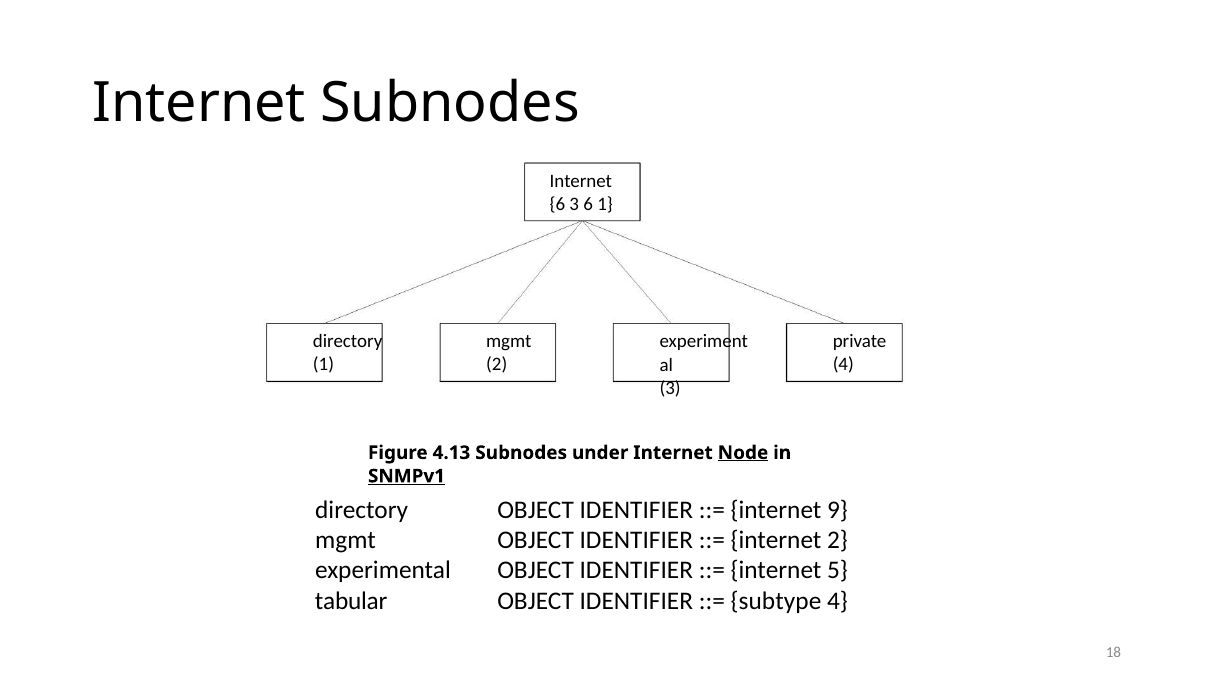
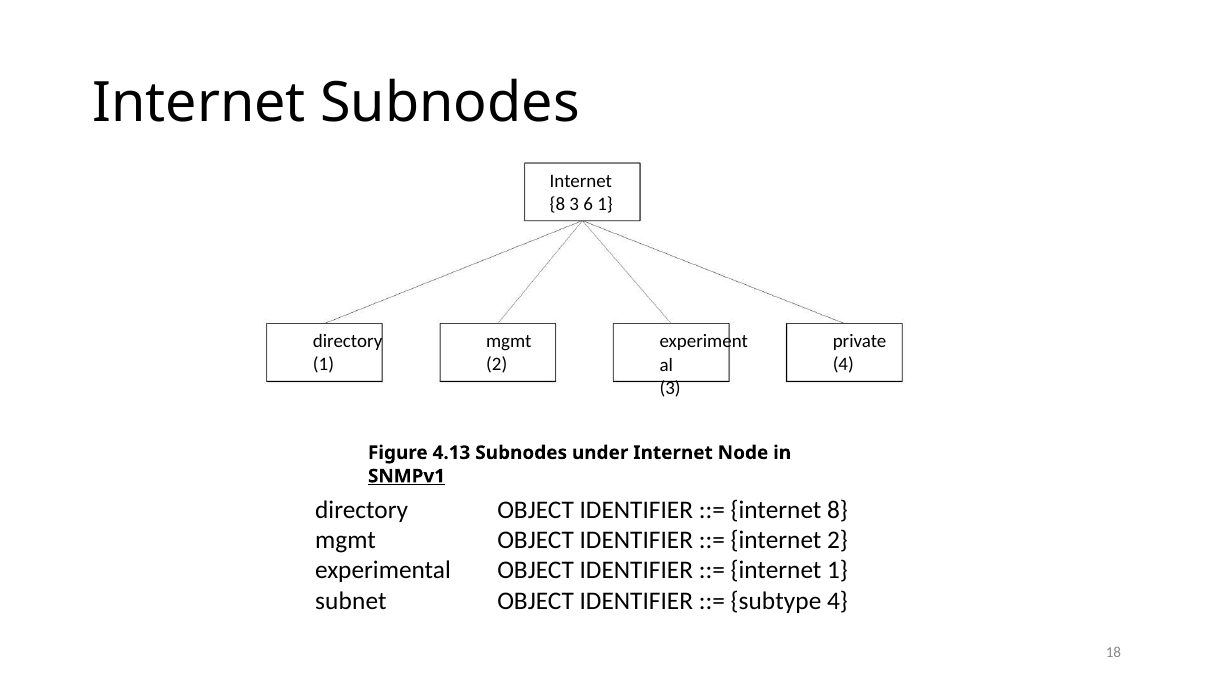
6: 6 -> 8 (558, 204)
Node underline: present -> none (743, 453)
9: 9 -> 8 (838, 510)
internet 5: 5 -> 1 (838, 571)
tabular: tabular -> subnet (351, 601)
